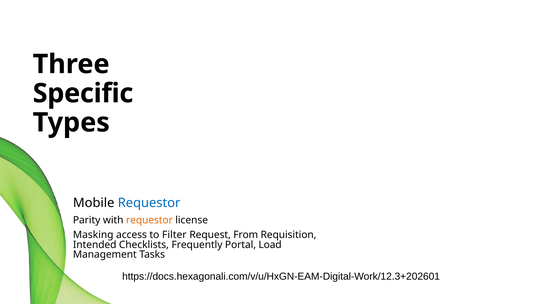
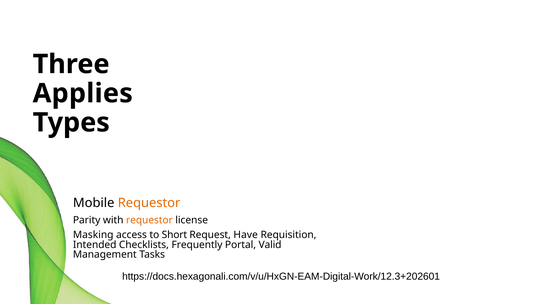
Specific: Specific -> Applies (83, 93)
Requestor colour: blue -> orange (149, 203)
Filter: Filter -> Short (174, 235)
From: From -> Have (246, 235)
Load: Load -> Valid (270, 245)
